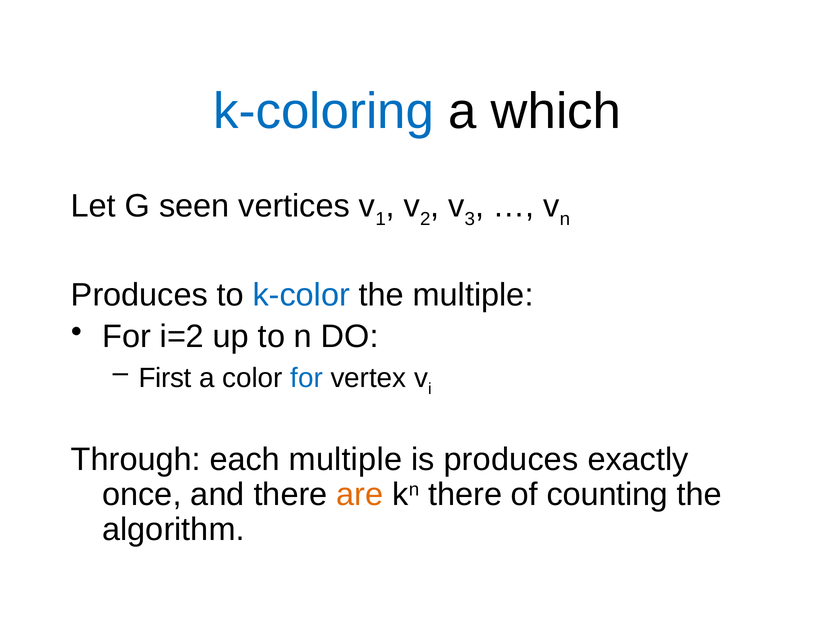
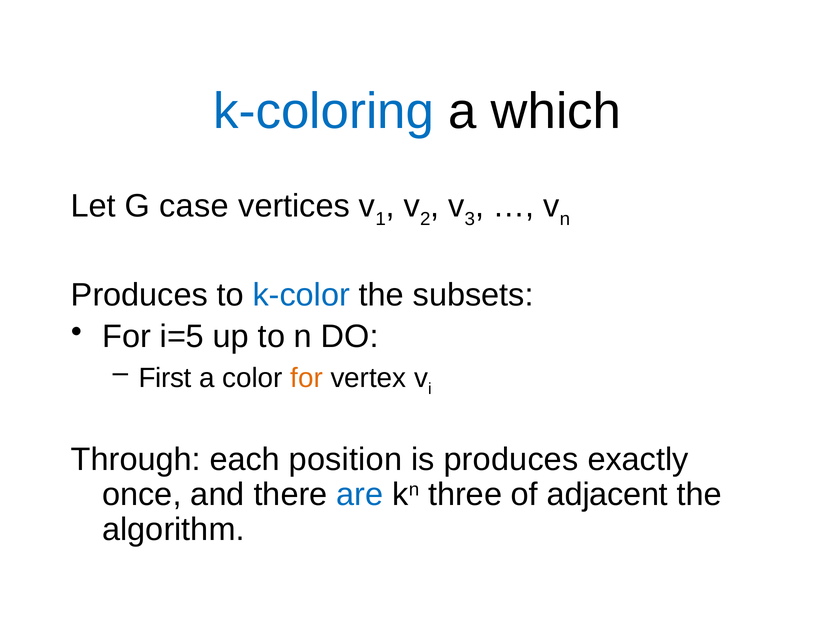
seen: seen -> case (194, 206)
the multiple: multiple -> subsets (473, 295)
i=2: i=2 -> i=5 (182, 337)
for colour: blue -> orange (307, 378)
each multiple: multiple -> position (345, 460)
are colour: orange -> blue (360, 495)
kn there: there -> three (465, 495)
counting: counting -> adjacent (607, 495)
